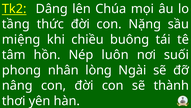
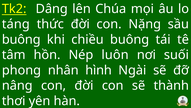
tầng: tầng -> táng (16, 24)
miệng: miệng -> buông (21, 39)
lòng: lòng -> hình (99, 70)
